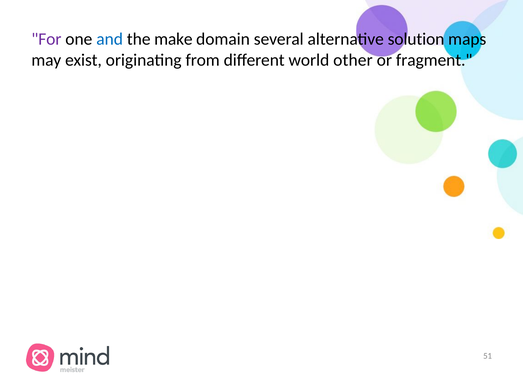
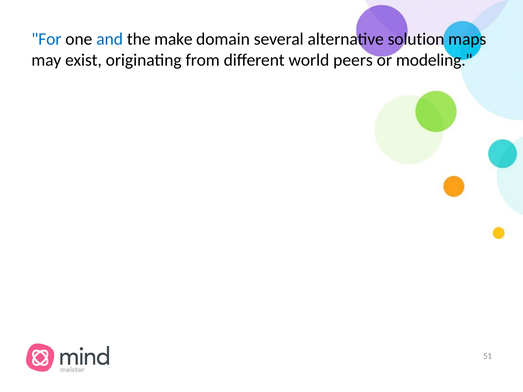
For colour: purple -> blue (46, 39)
other: other -> peers (353, 60)
fragment: fragment -> modeling (434, 60)
